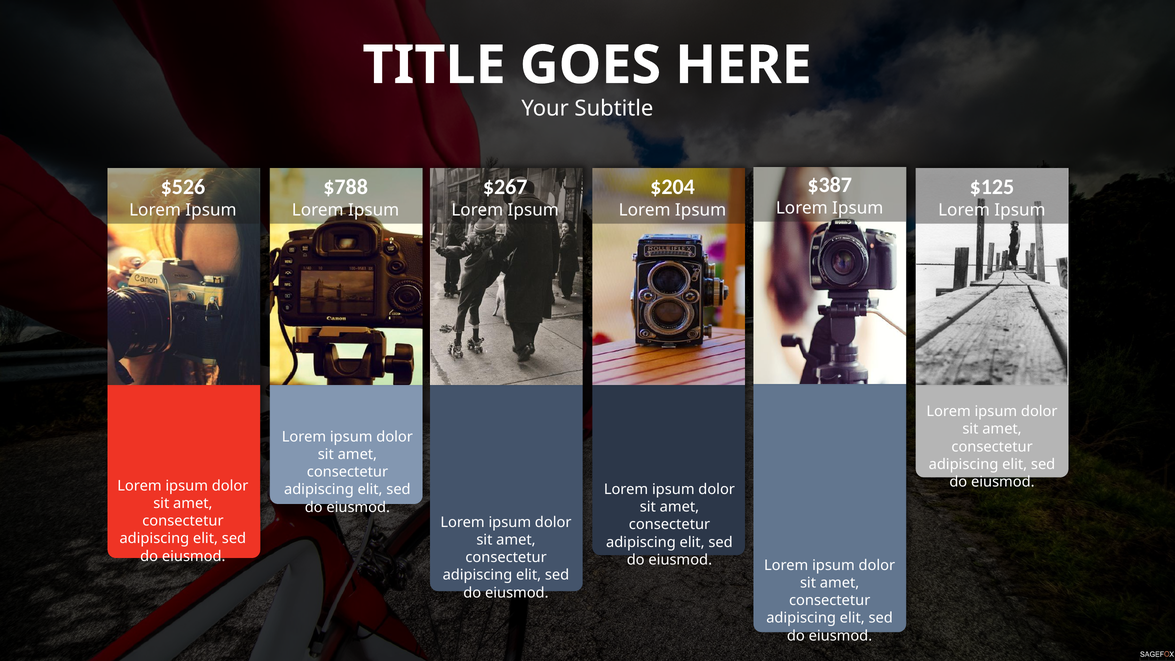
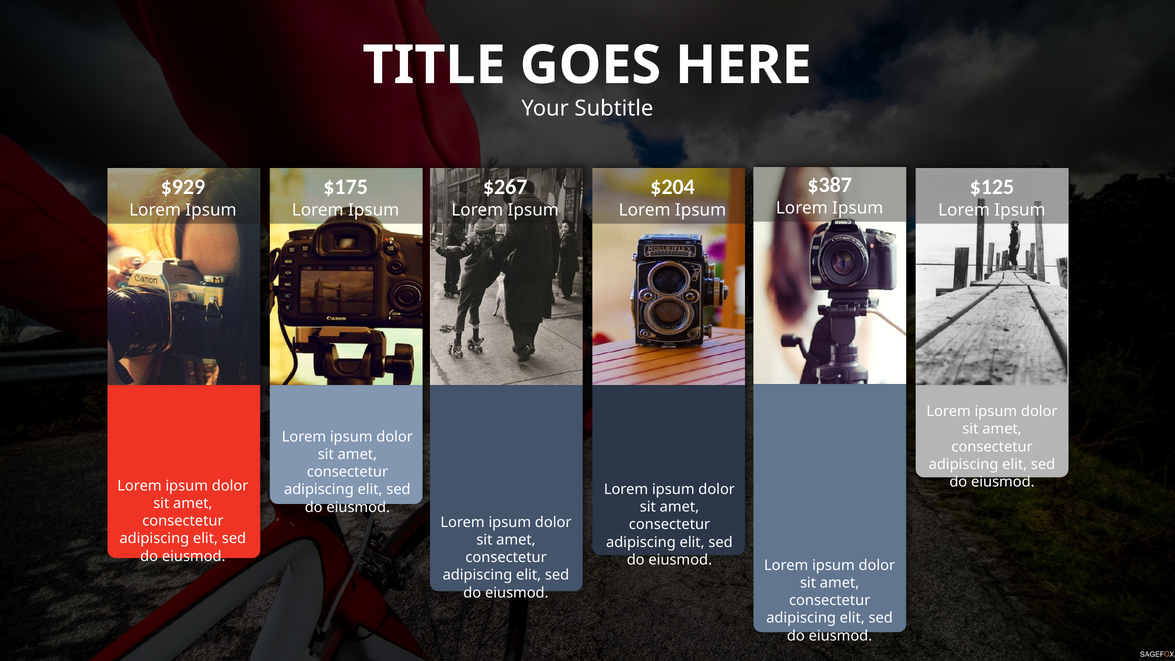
$526: $526 -> $929 (183, 187)
$788: $788 -> $175 (346, 187)
